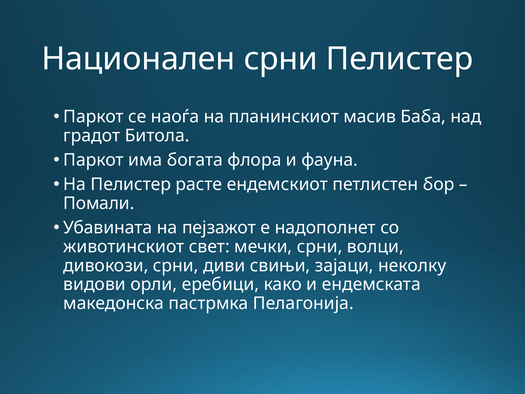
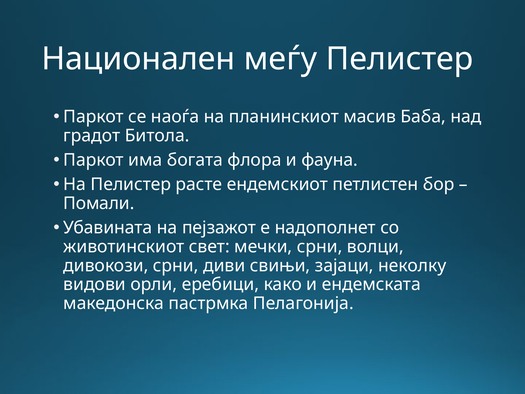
Национален срни: срни -> меѓу (280, 59)
